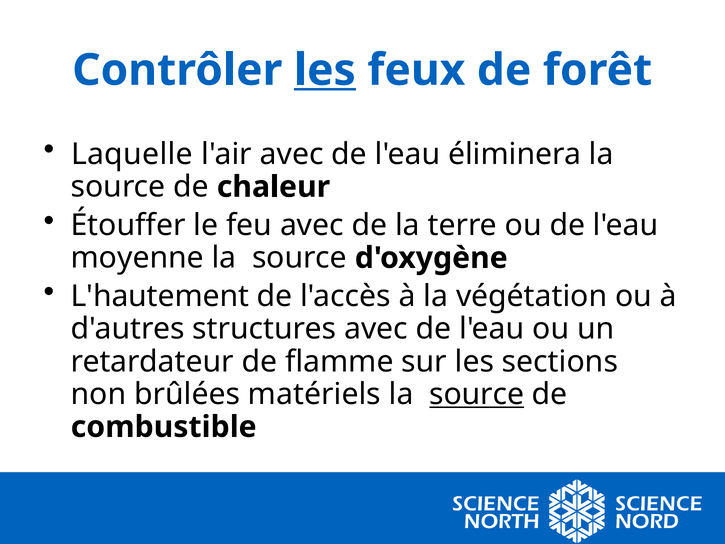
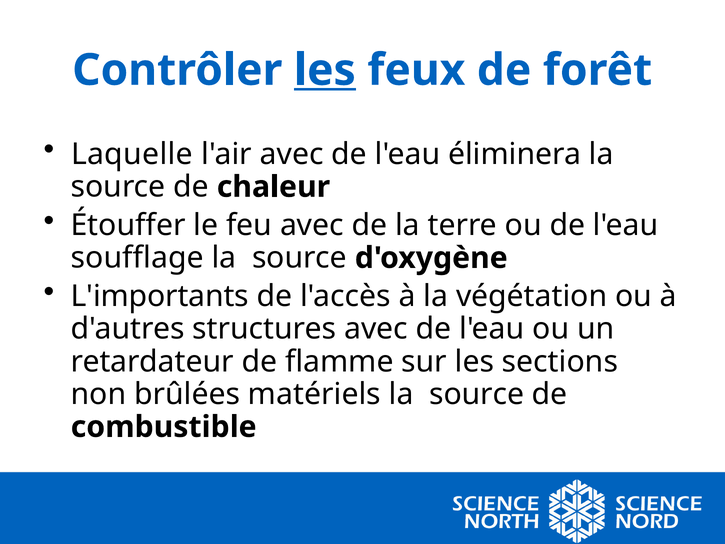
moyenne: moyenne -> soufflage (137, 258)
L'hautement: L'hautement -> L'importants (160, 296)
source underline: present -> none (477, 394)
